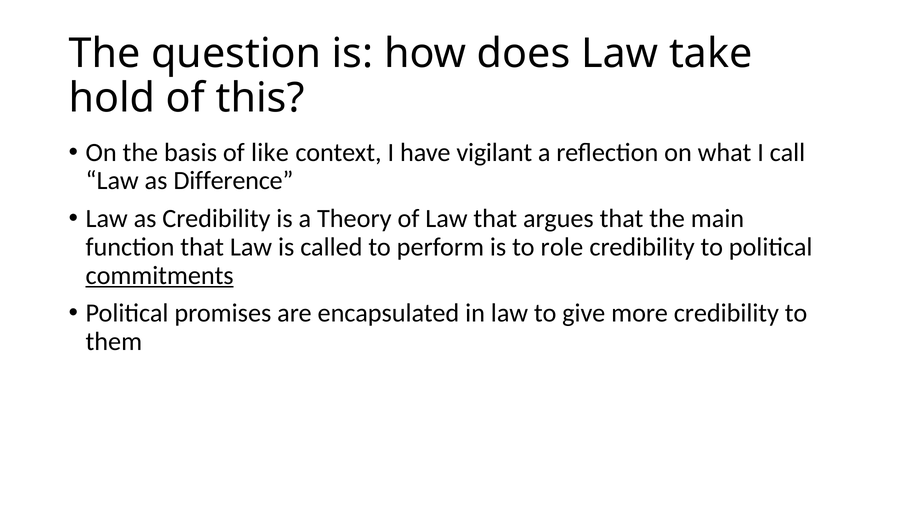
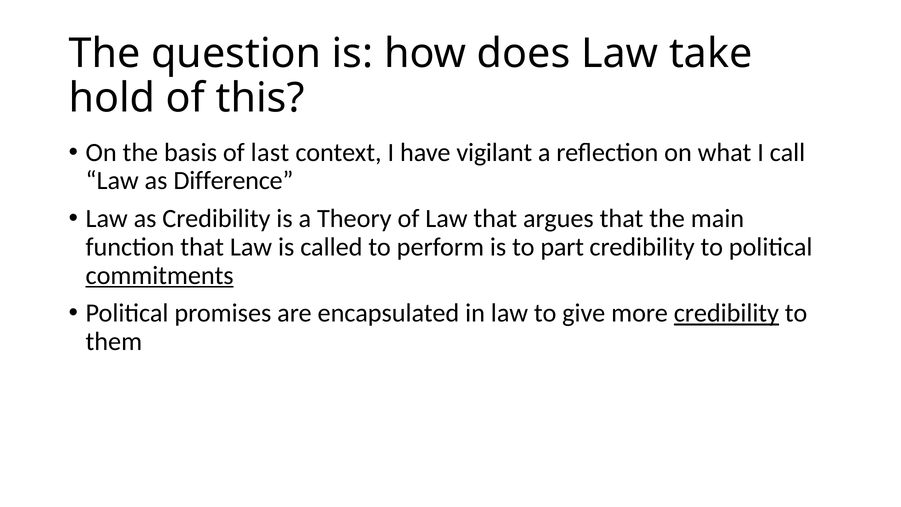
like: like -> last (270, 152)
role: role -> part (562, 247)
credibility underline: none -> present (726, 313)
